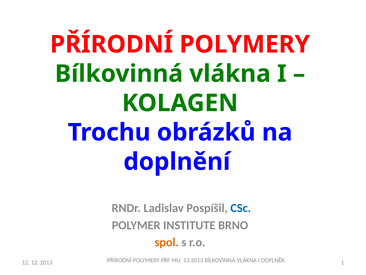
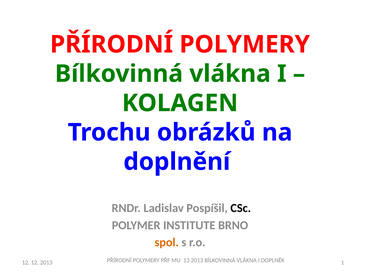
CSc colour: blue -> black (241, 208)
